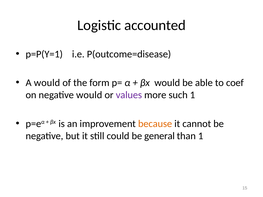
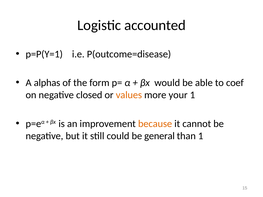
A would: would -> alphas (47, 83)
negative would: would -> closed (89, 95)
values colour: purple -> orange (129, 95)
such: such -> your (178, 95)
